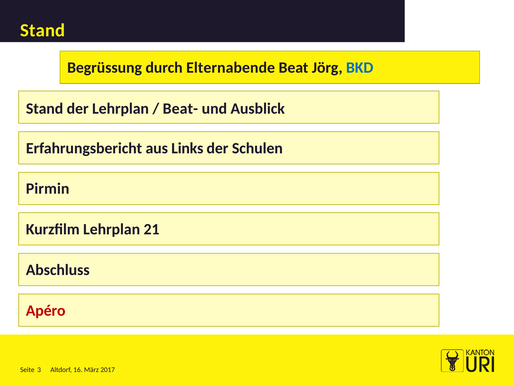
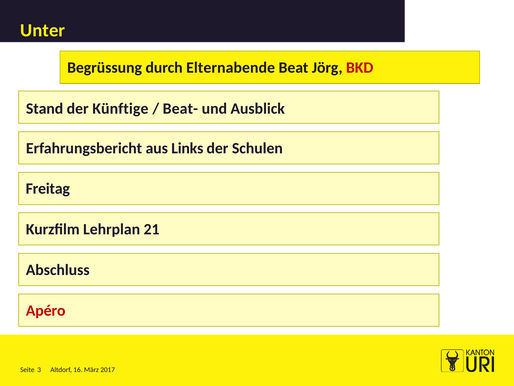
Stand: Stand -> Unter (43, 30)
BKD colour: blue -> red (360, 68)
der Lehrplan: Lehrplan -> Künftige (120, 109)
Pirmin: Pirmin -> Freitag (48, 189)
